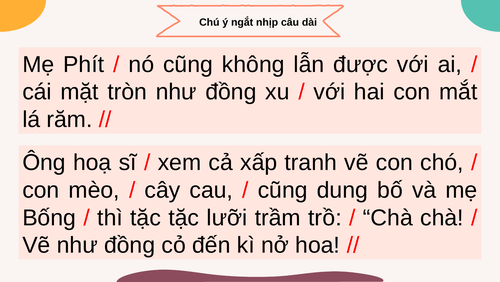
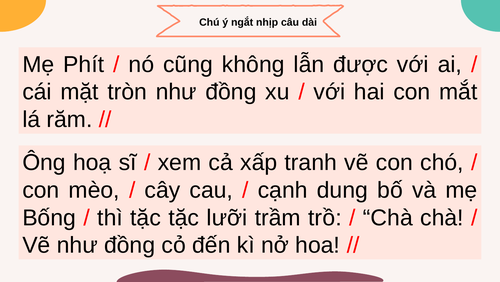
cũng: cũng -> cạnh (283, 190)
